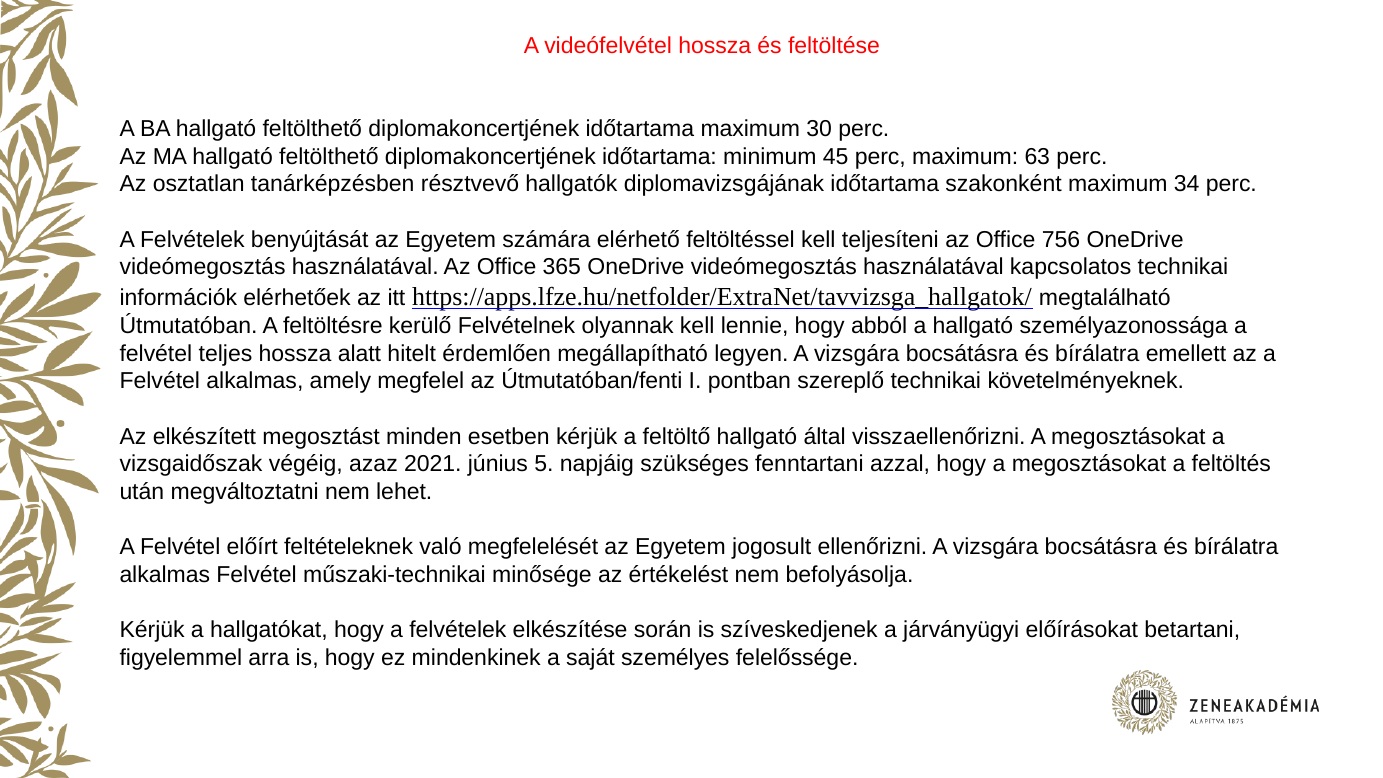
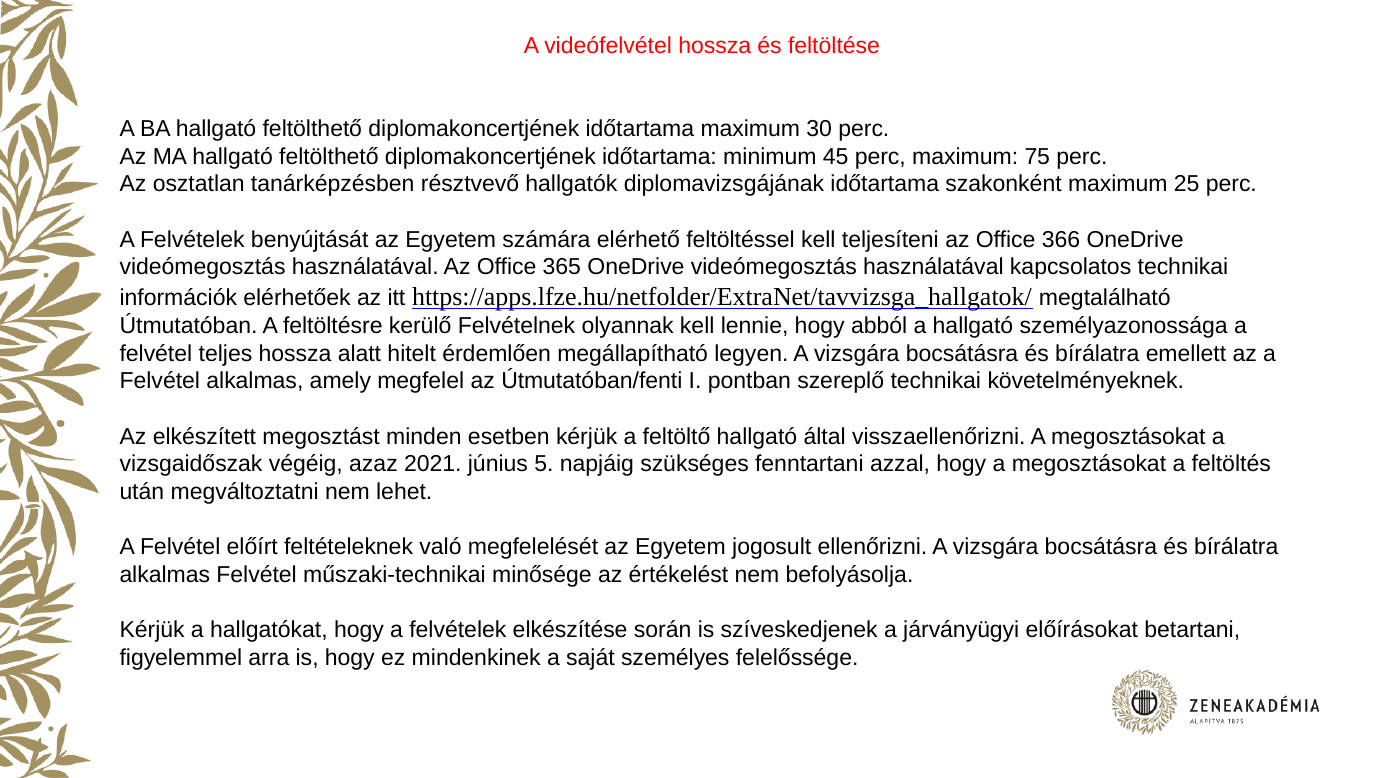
63: 63 -> 75 (1037, 157)
34: 34 -> 25 (1187, 184)
756: 756 -> 366 (1061, 240)
